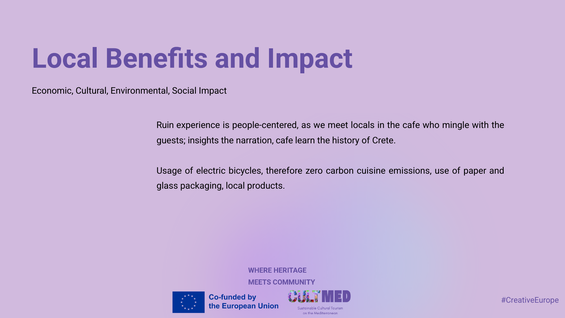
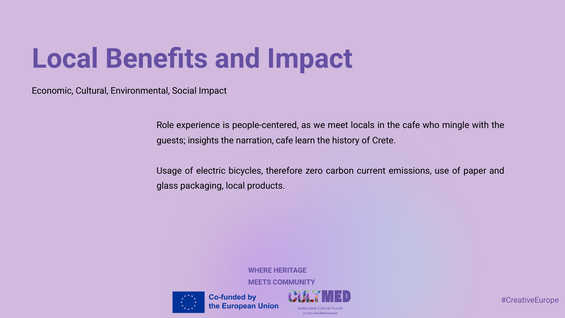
Ruin: Ruin -> Role (165, 125)
cuisine: cuisine -> current (371, 171)
